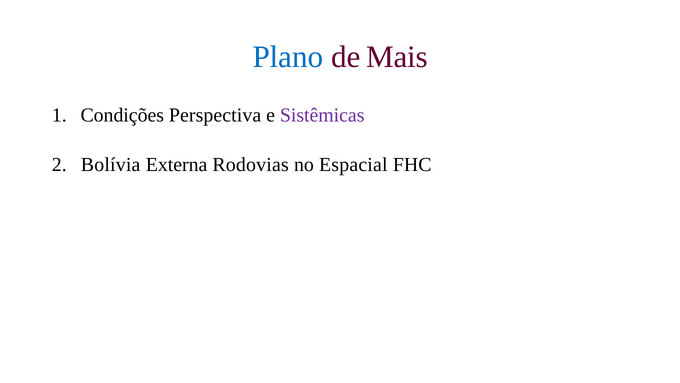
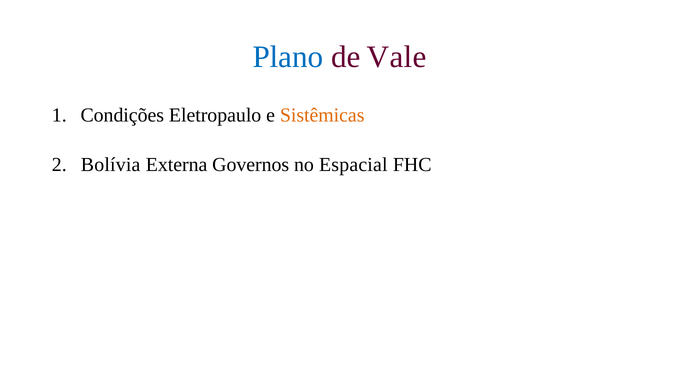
Mais: Mais -> Vale (397, 57)
Perspectiva: Perspectiva -> Eletropaulo (215, 115)
Sistêmicas colour: purple -> orange (322, 115)
Rodovias: Rodovias -> Governos (251, 165)
